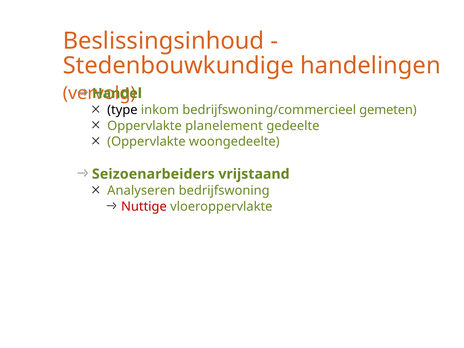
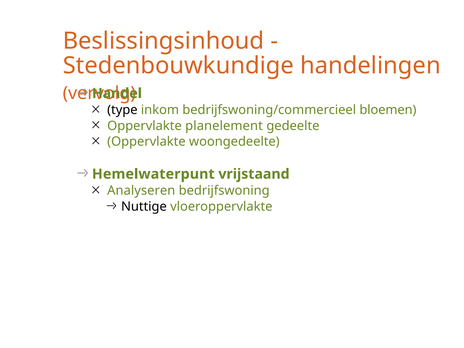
gemeten: gemeten -> bloemen (388, 110)
Seizoenarbeiders: Seizoenarbeiders -> Hemelwaterpunt (153, 174)
Nuttige colour: red -> black (144, 206)
